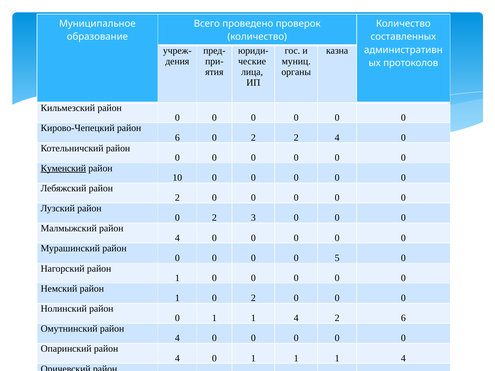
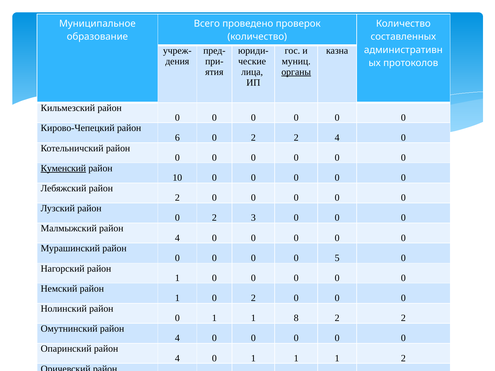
органы underline: none -> present (296, 72)
0 1 1 4: 4 -> 8 (296, 318)
6: 6 -> 2 (403, 318)
1 1 1 4: 4 -> 2 (403, 358)
